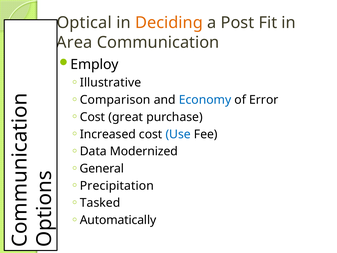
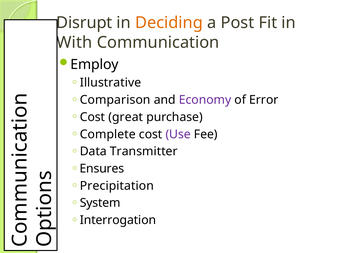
Optical: Optical -> Disrupt (84, 23)
Area: Area -> With (74, 42)
Economy colour: blue -> purple (205, 100)
Increased: Increased -> Complete (108, 134)
Use colour: blue -> purple (178, 134)
Modernized: Modernized -> Transmitter (144, 151)
General: General -> Ensures (102, 168)
Tasked: Tasked -> System (100, 203)
Automatically: Automatically -> Interrogation (118, 220)
